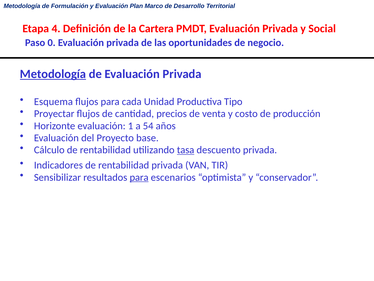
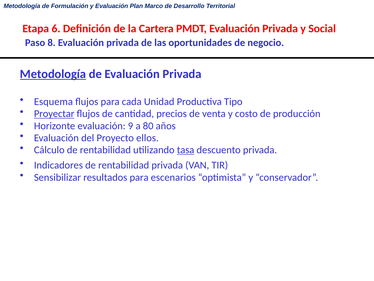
4: 4 -> 6 (56, 29)
0: 0 -> 8 (52, 43)
Proyectar underline: none -> present (54, 114)
1: 1 -> 9 (131, 126)
54: 54 -> 80 (148, 126)
base: base -> ellos (147, 138)
para underline: present -> none (139, 177)
